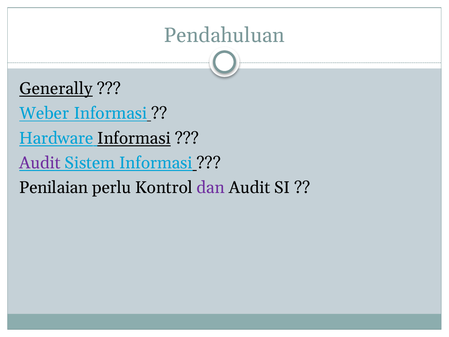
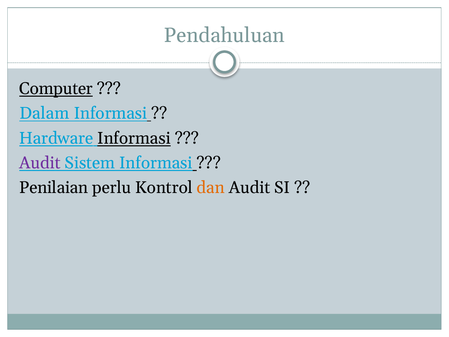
Generally: Generally -> Computer (56, 88)
Weber: Weber -> Dalam (44, 113)
dan colour: purple -> orange (211, 188)
